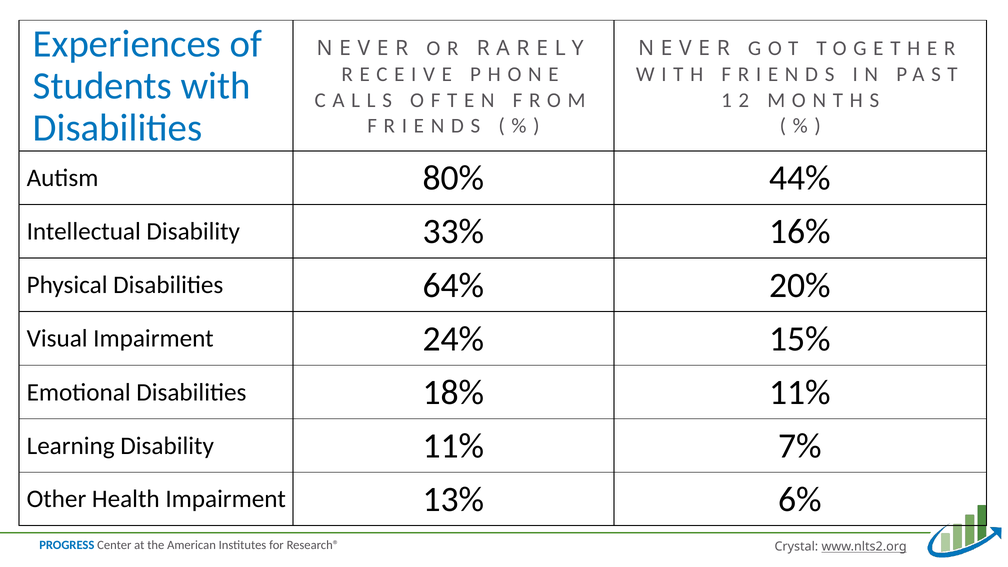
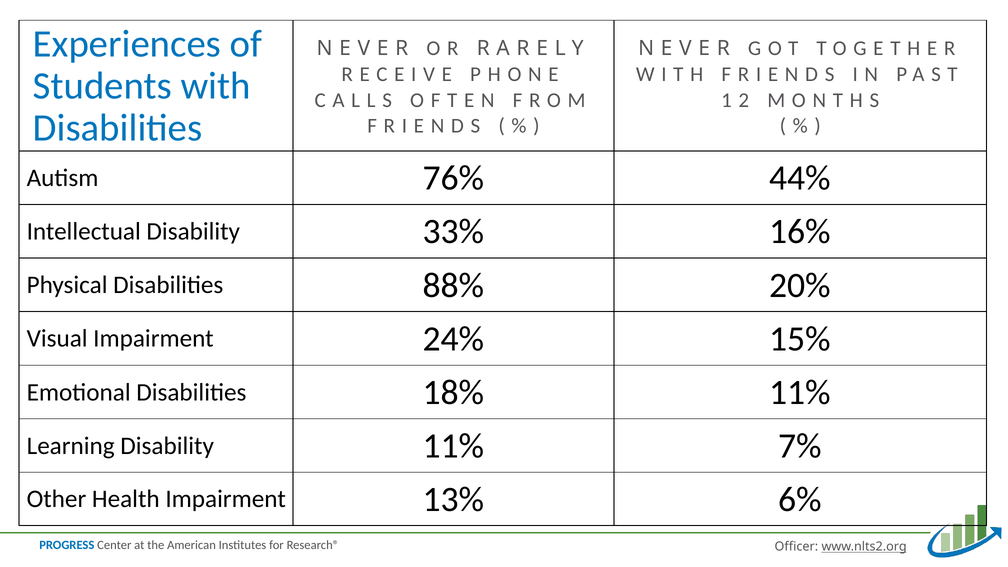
80%: 80% -> 76% (453, 178)
64%: 64% -> 88% (453, 285)
Crystal: Crystal -> Officer (796, 547)
